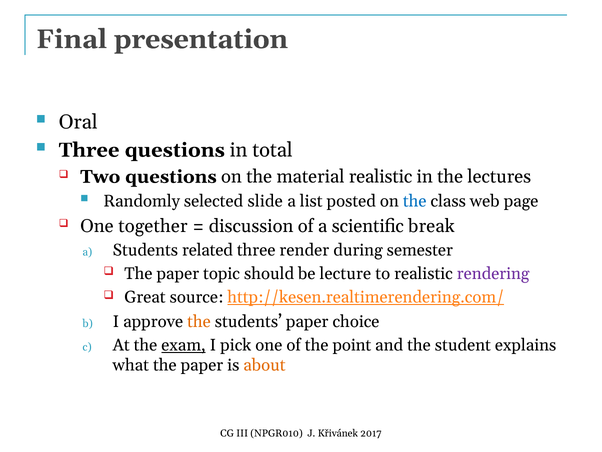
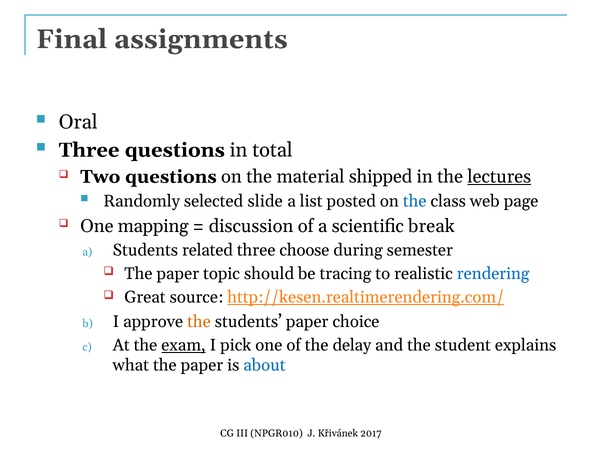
presentation: presentation -> assignments (201, 39)
material realistic: realistic -> shipped (381, 177)
lectures underline: none -> present (499, 177)
together: together -> mapping (153, 226)
render: render -> choose (304, 250)
lecture: lecture -> tracing (345, 273)
rendering colour: purple -> blue (493, 273)
point: point -> delay (352, 345)
about colour: orange -> blue (265, 365)
